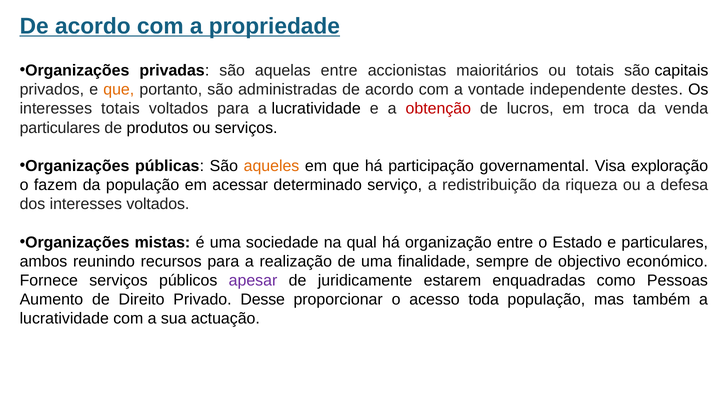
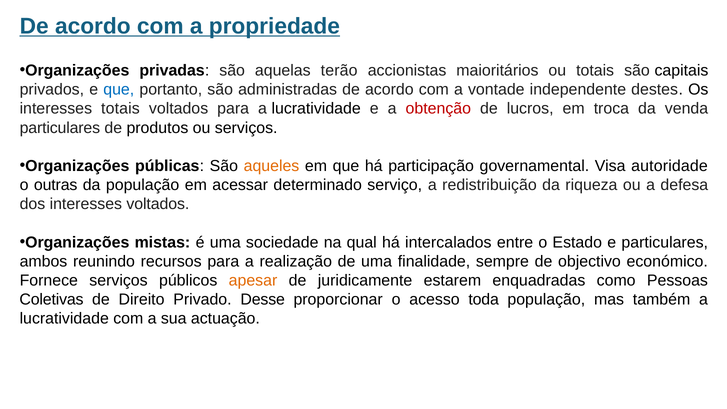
aquelas entre: entre -> terão (339, 71)
que colour: orange -> blue (119, 90)
exploração: exploração -> autoridade (670, 166)
fazem: fazem -> outras (56, 185)
organização: organização -> intercalados (448, 242)
apesar colour: purple -> orange (253, 280)
Aumento: Aumento -> Coletivas (52, 300)
